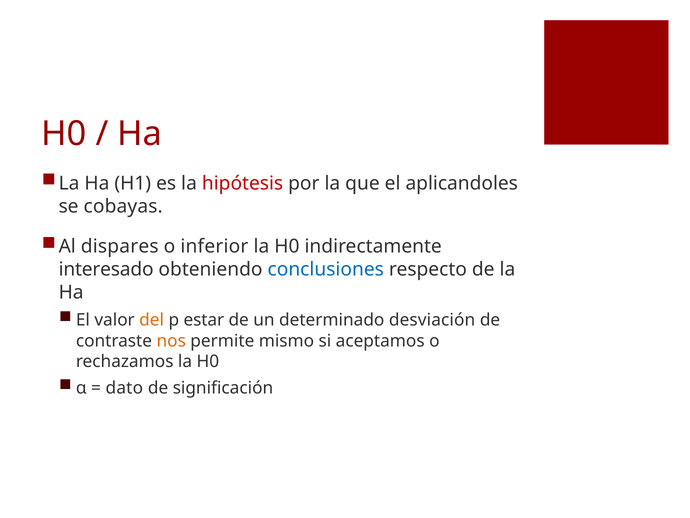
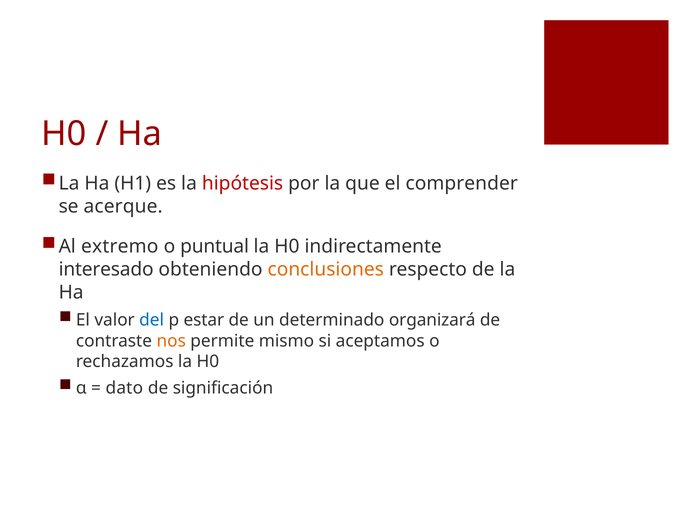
aplicandoles: aplicandoles -> comprender (462, 183)
cobayas: cobayas -> acerque (123, 206)
dispares: dispares -> extremo (120, 246)
inferior: inferior -> puntual (215, 246)
conclusiones colour: blue -> orange (326, 269)
del colour: orange -> blue (152, 320)
desviación: desviación -> organizará (432, 320)
